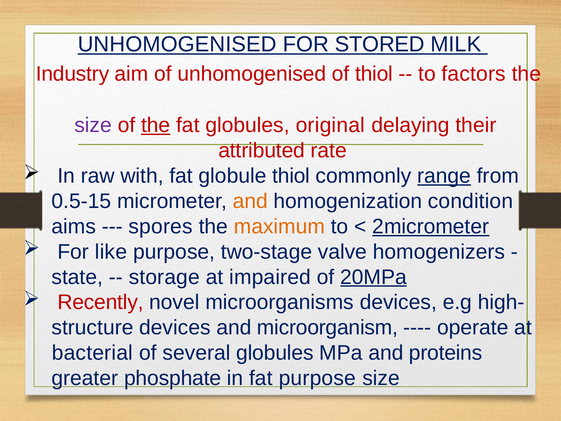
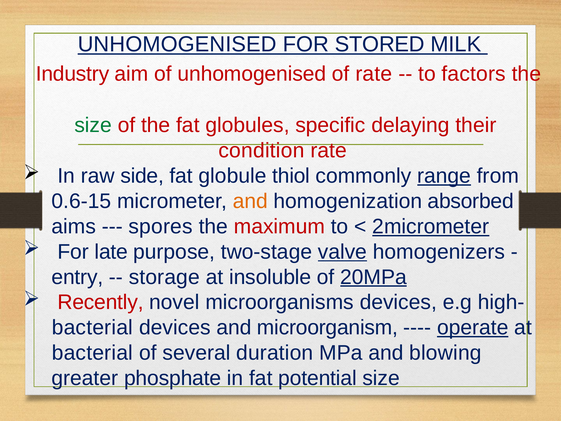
of thiol: thiol -> rate (374, 74)
size colour: purple -> green (93, 125)
the underline: present -> none (156, 125)
original: original -> specific (330, 125)
attributed: attributed -> condition (261, 151)
with: with -> side (142, 176)
0.5-15: 0.5-15 -> 0.6-15 (81, 201)
condition: condition -> absorbed (471, 201)
maximum colour: orange -> red (279, 226)
like: like -> late (111, 252)
valve underline: none -> present (342, 252)
state: state -> entry (77, 277)
impaired: impaired -> insoluble (270, 277)
structure: structure -> bacterial (92, 327)
operate underline: none -> present (473, 327)
several globules: globules -> duration (275, 353)
proteins: proteins -> blowing (445, 353)
fat purpose: purpose -> potential (318, 378)
